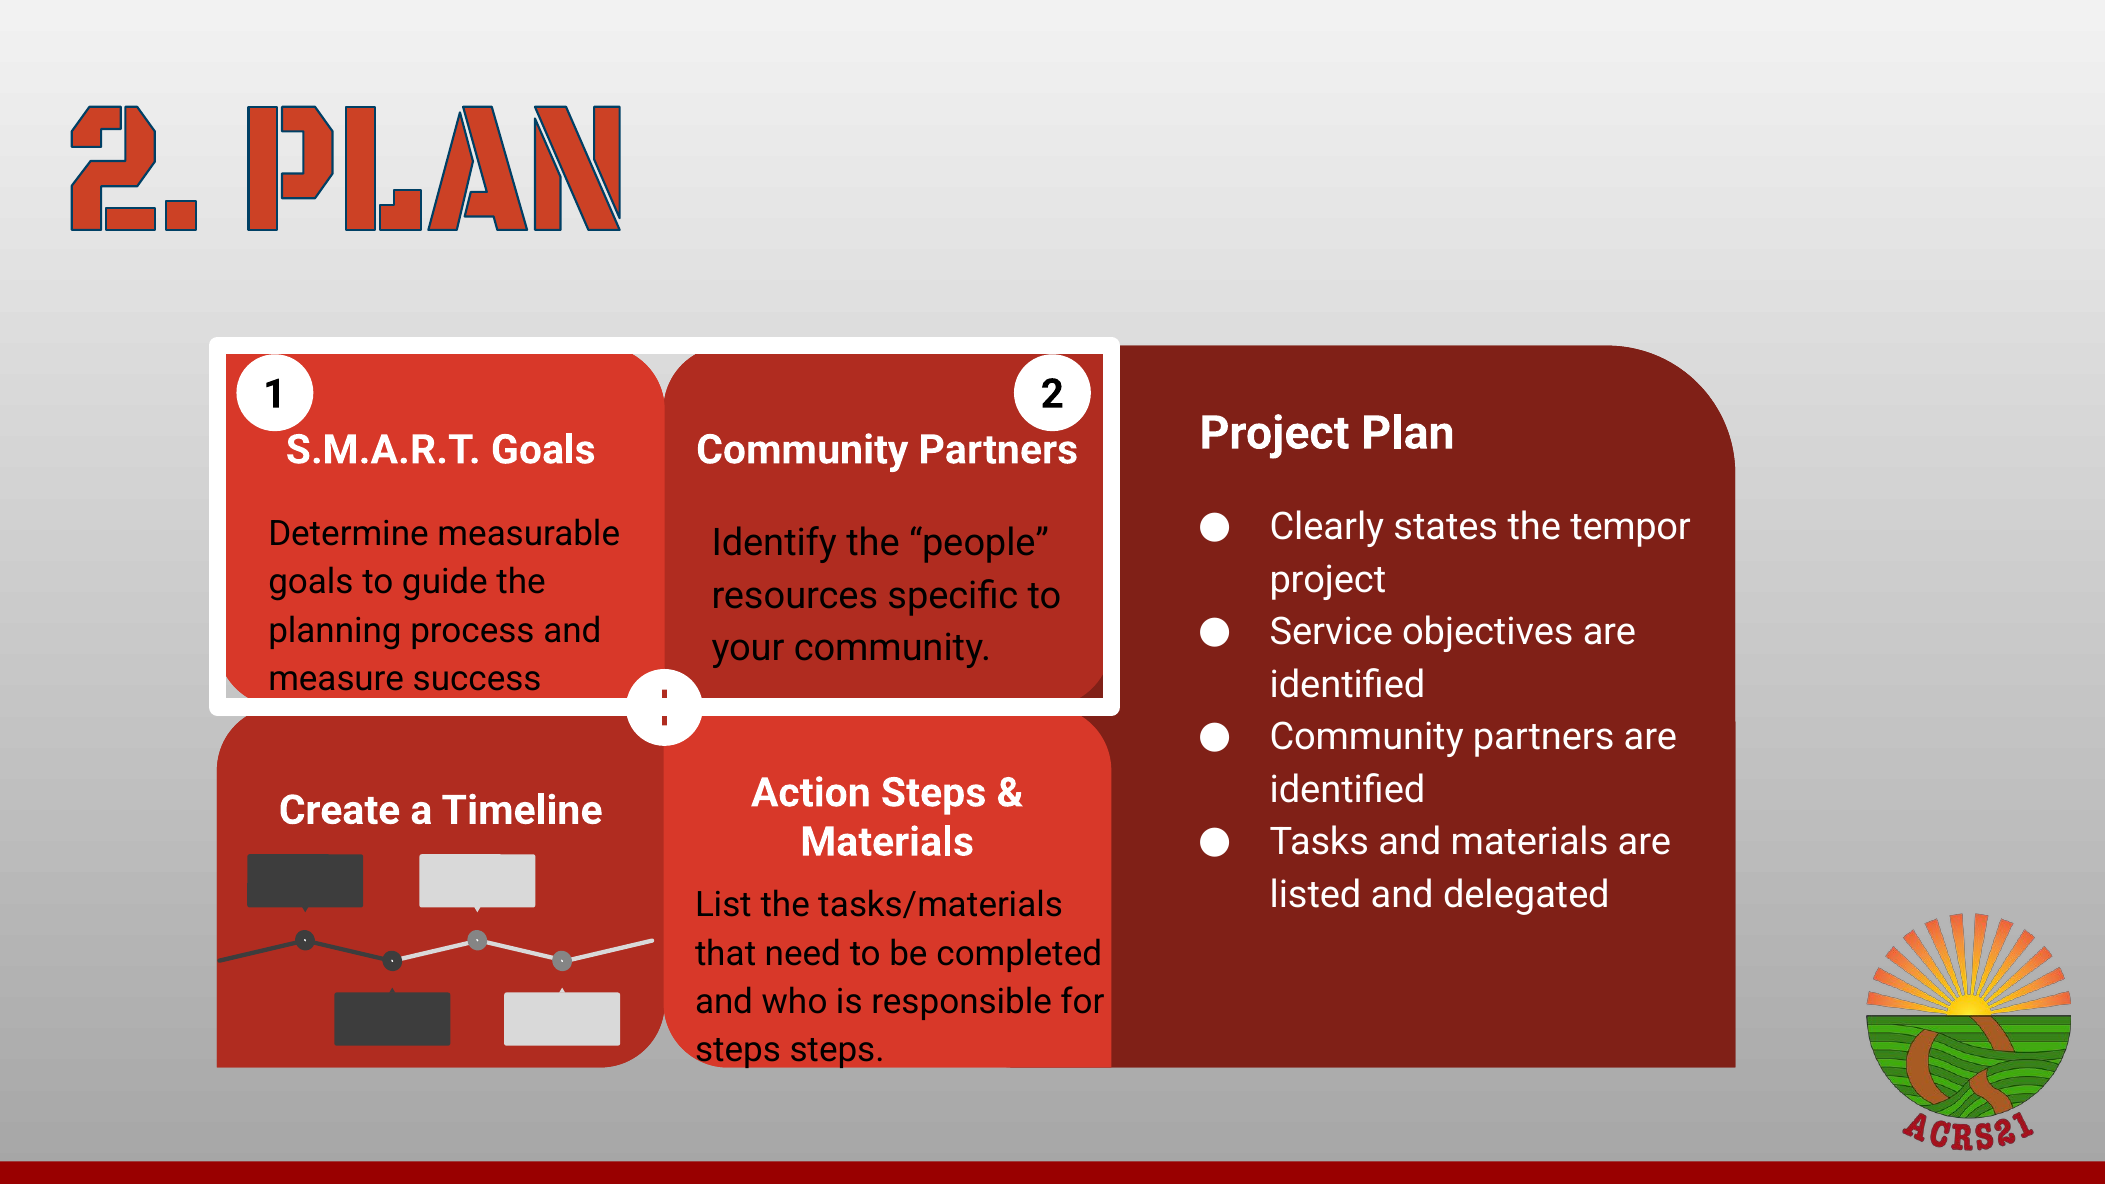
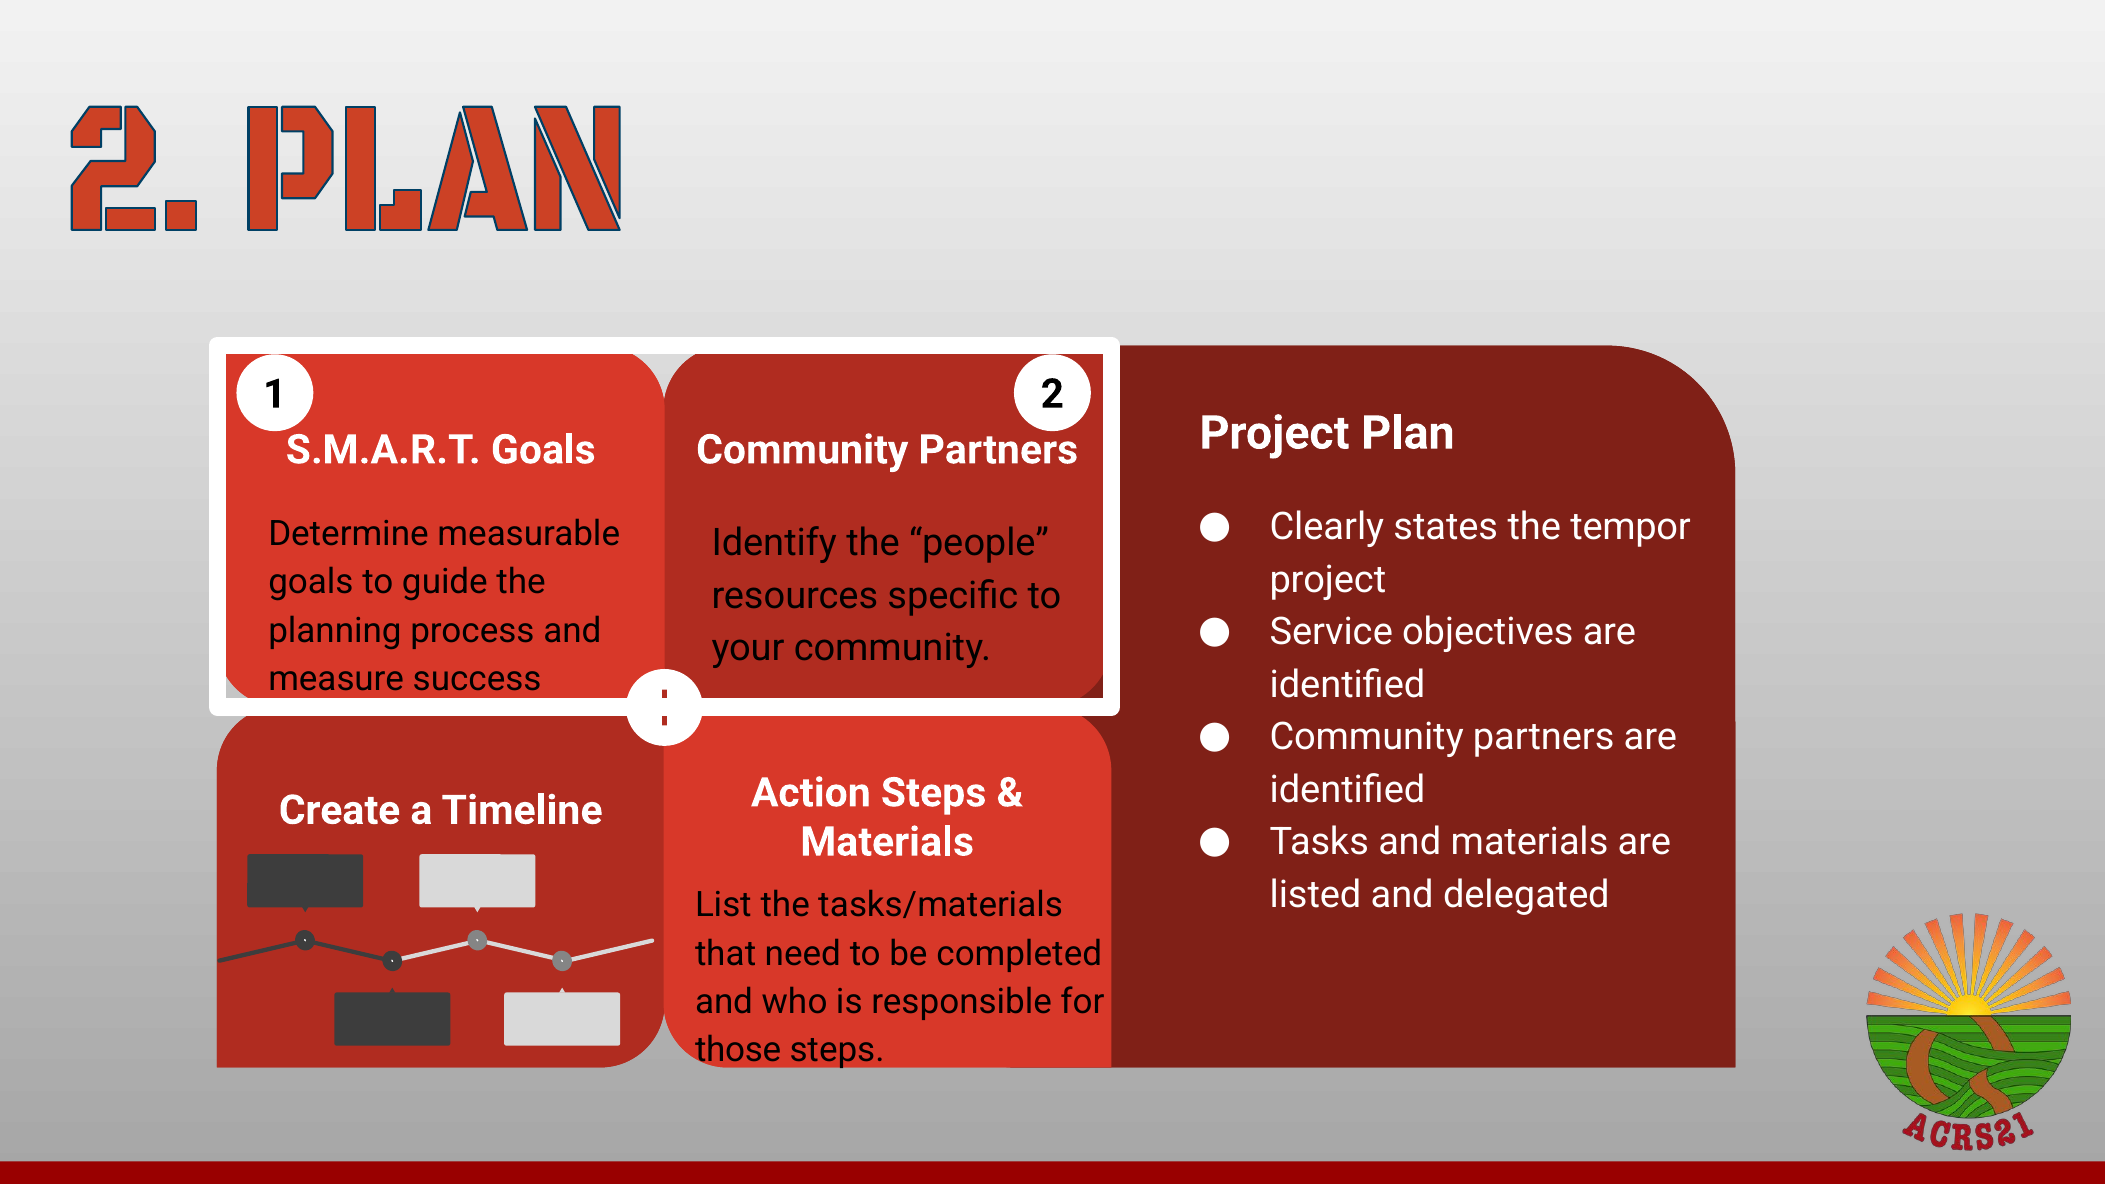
steps: steps -> those (738, 1050)
